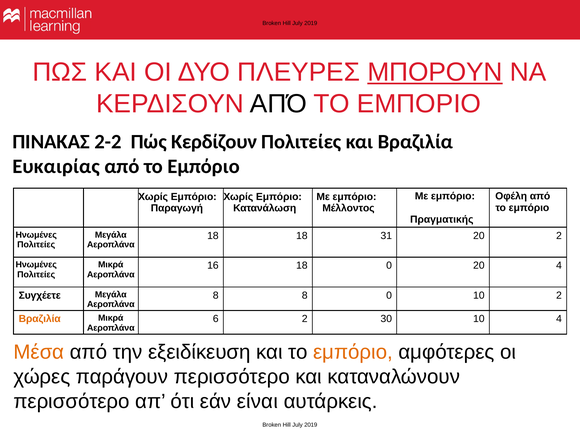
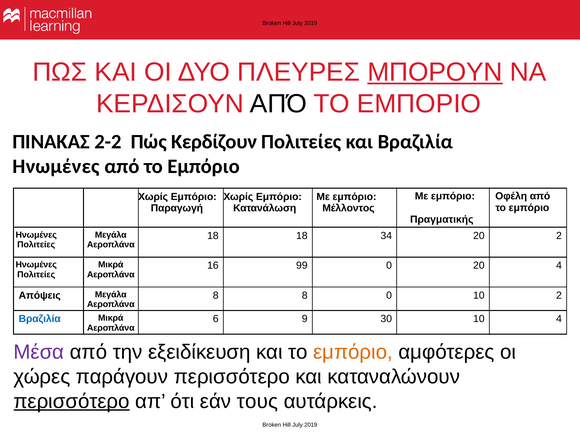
Ευκαιρίας: Ευκαιρίας -> Ηνωμένες (56, 167)
31: 31 -> 34 (386, 236)
16 18: 18 -> 99 (302, 266)
Συγχέετε: Συγχέετε -> Απόψεις (40, 296)
Βραζιλία colour: orange -> blue (40, 319)
6 2: 2 -> 9 (305, 319)
Μέσα colour: orange -> purple (39, 352)
περισσότερο underline: none -> present (72, 401)
είναι: είναι -> τους (257, 401)
